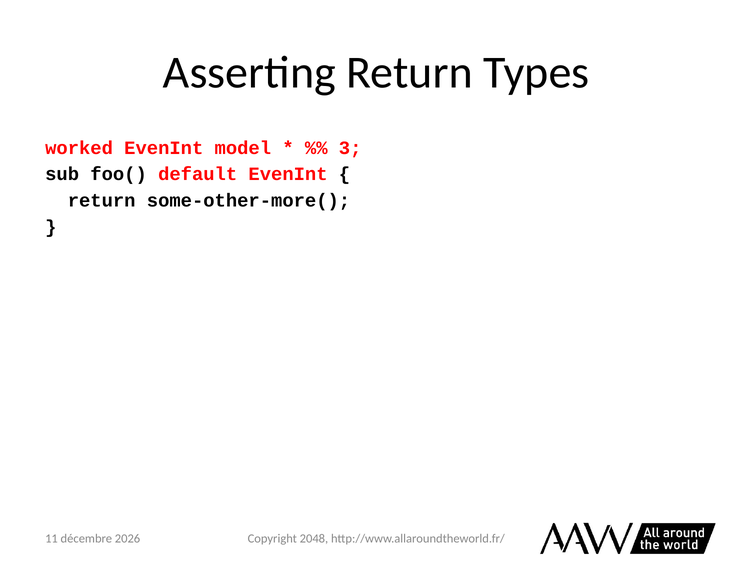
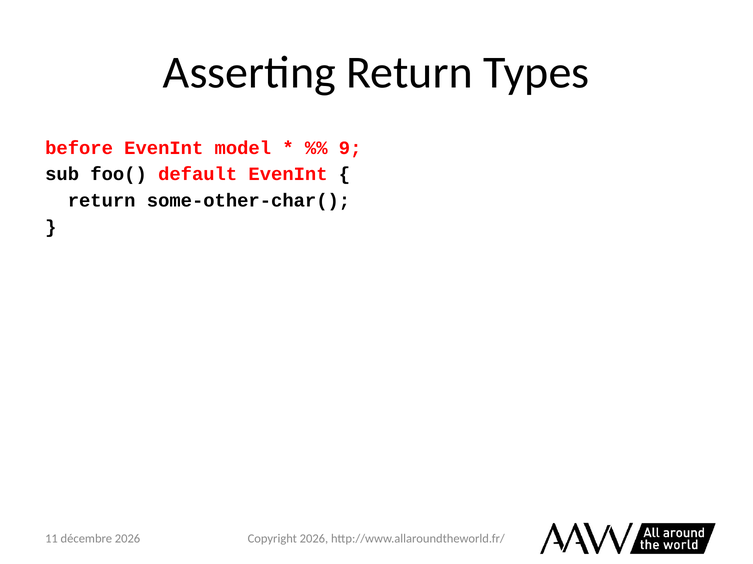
worked: worked -> before (79, 148)
3: 3 -> 9 (350, 148)
some-other-more(: some-other-more( -> some-other-char( (248, 201)
Copyright 2048: 2048 -> 2026 (314, 539)
